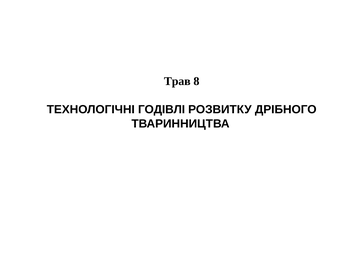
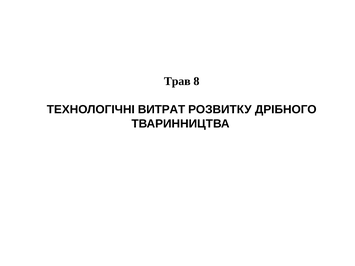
ГОДІВЛІ: ГОДІВЛІ -> ВИТРАТ (162, 110)
